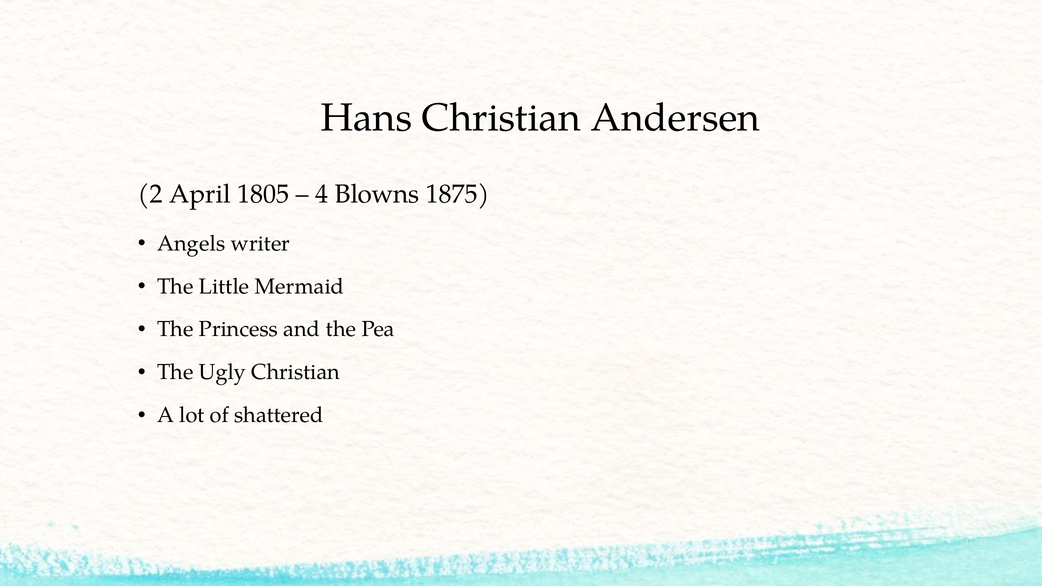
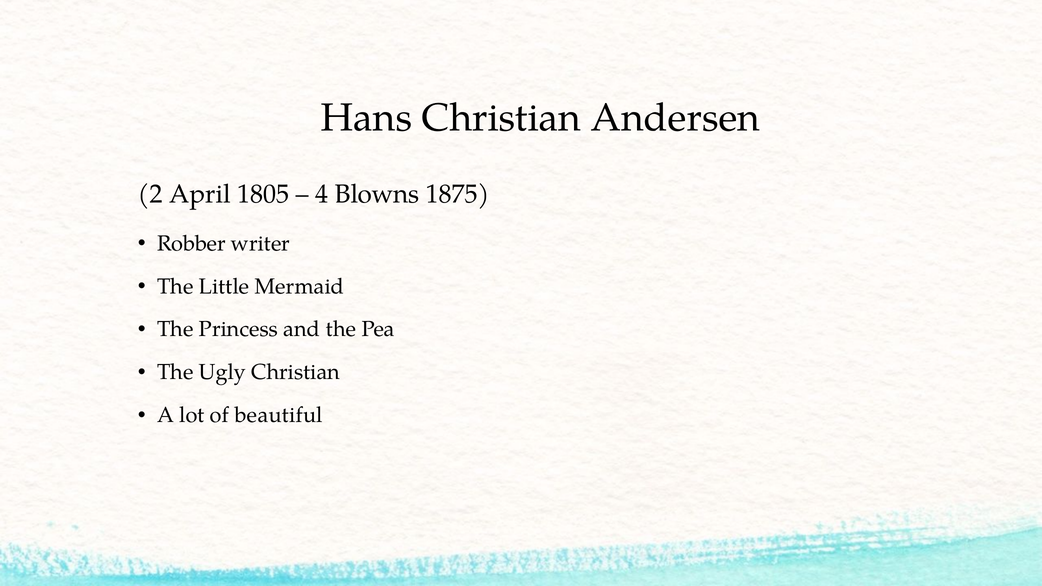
Angels: Angels -> Robber (191, 243)
shattered: shattered -> beautiful (279, 415)
